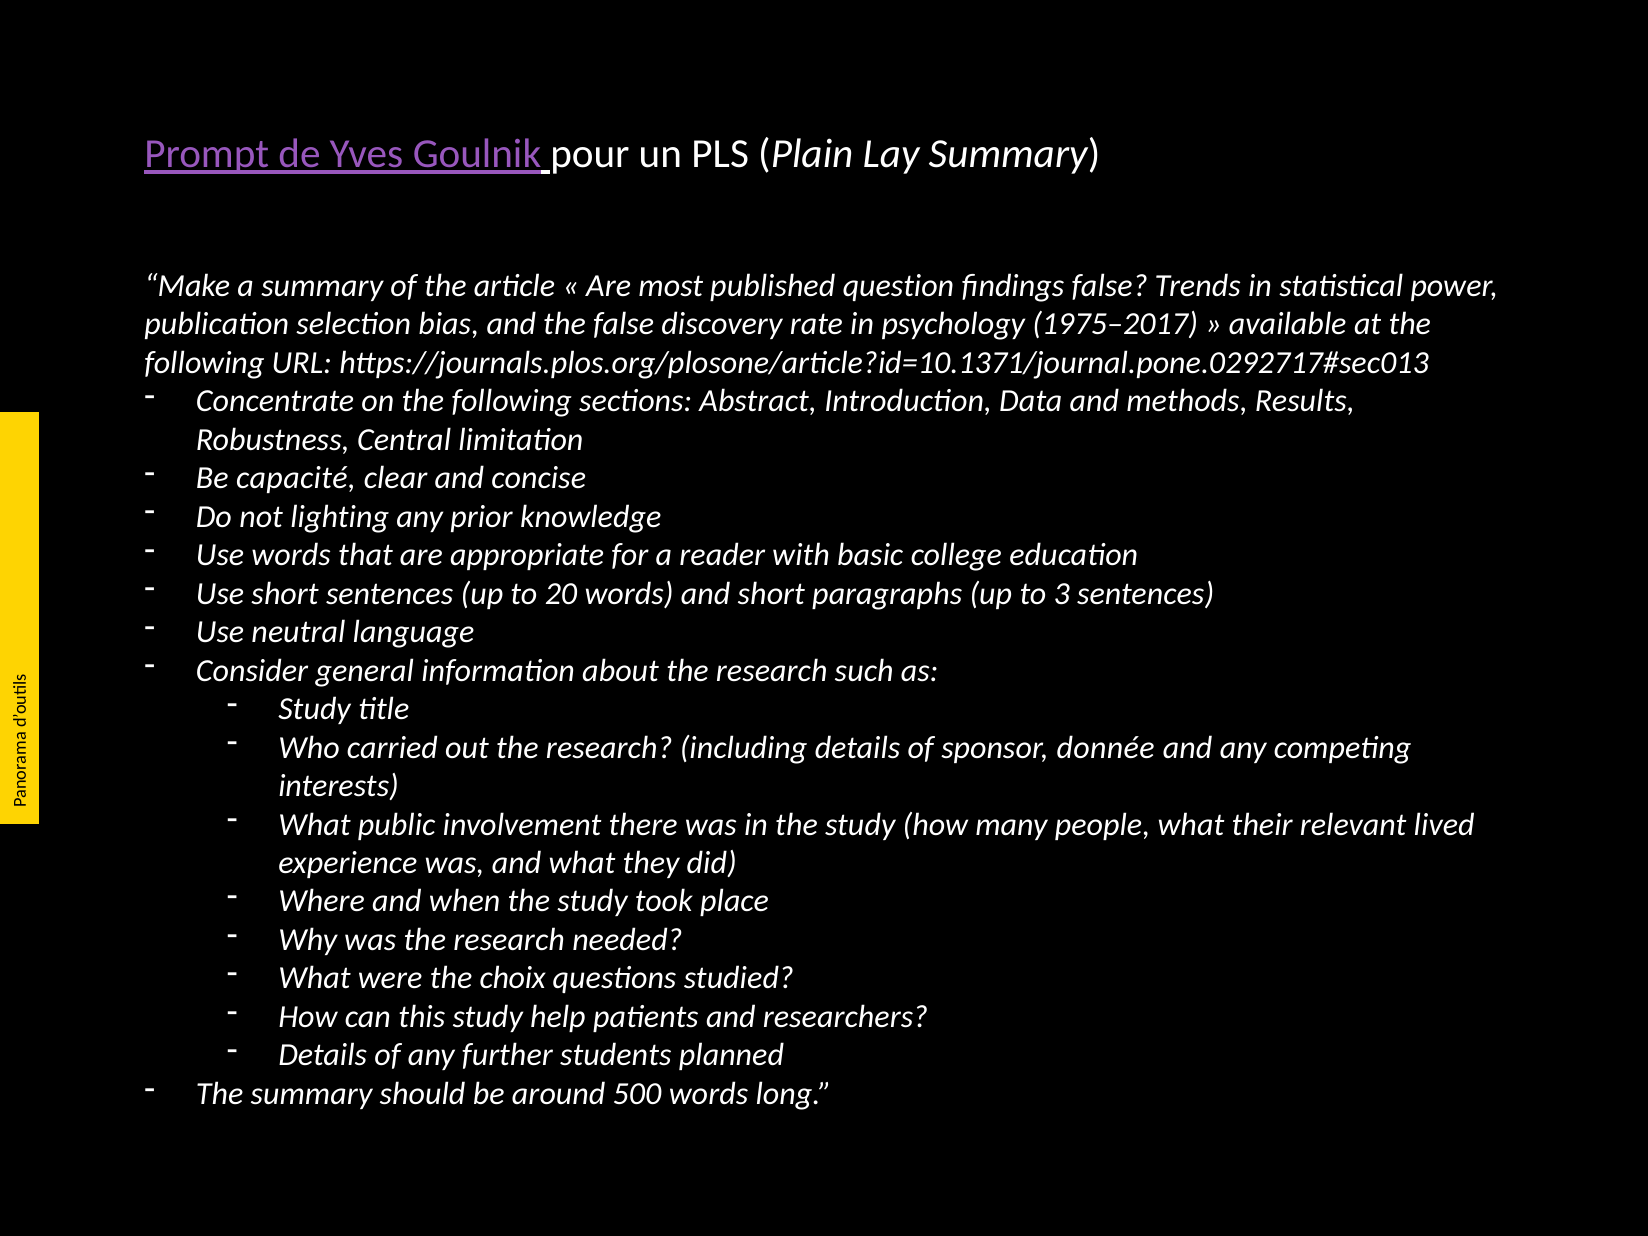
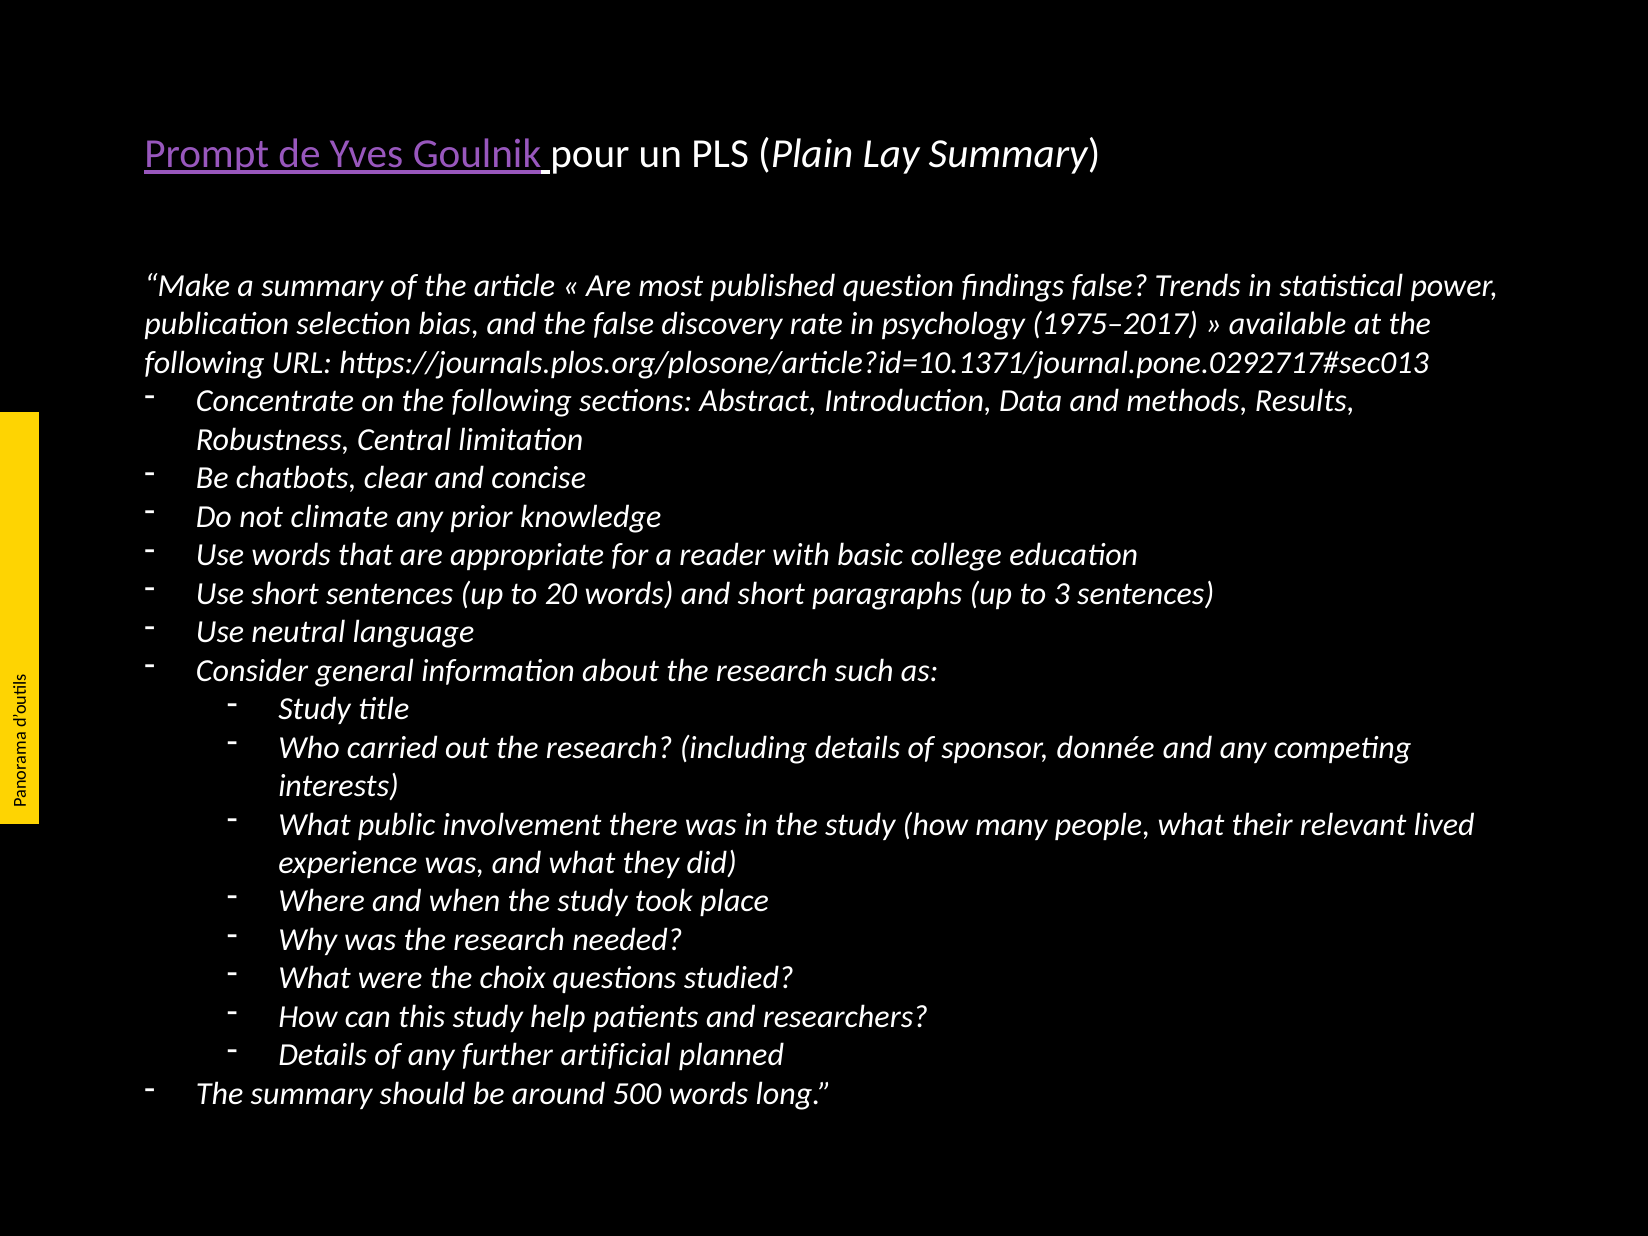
capacité: capacité -> chatbots (296, 478)
lighting: lighting -> climate (340, 517)
students: students -> artificial (616, 1055)
